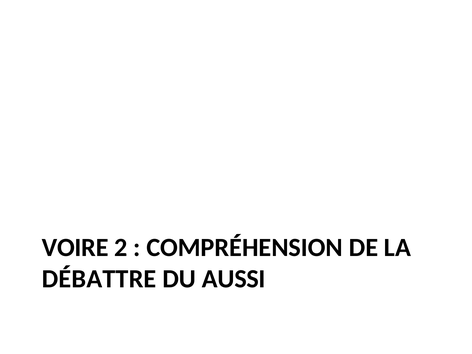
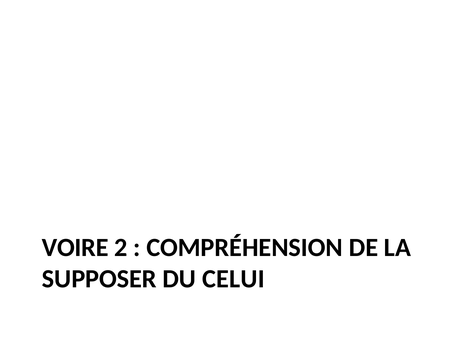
DÉBATTRE: DÉBATTRE -> SUPPOSER (99, 279)
AUSSI: AUSSI -> CELUI (233, 279)
